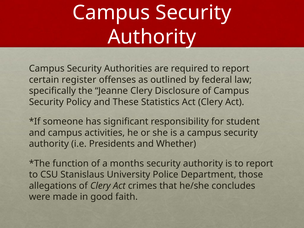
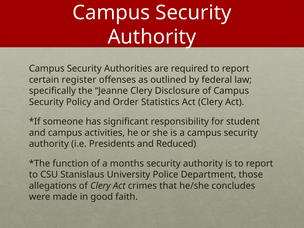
These: These -> Order (126, 102)
Whether: Whether -> Reduced (176, 144)
